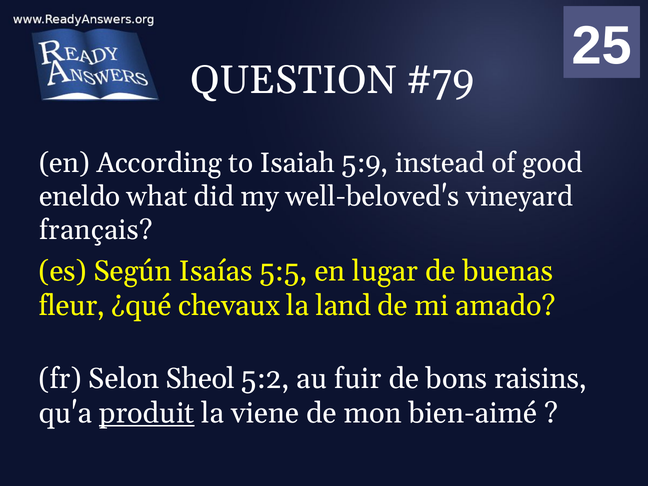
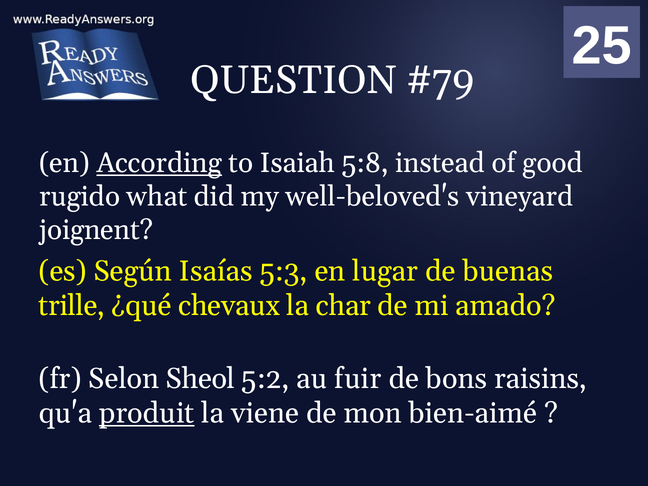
According underline: none -> present (159, 163)
5:9: 5:9 -> 5:8 (365, 163)
eneldo: eneldo -> rugido (80, 197)
français: français -> joignent (96, 230)
5:5: 5:5 -> 5:3 (284, 271)
fleur: fleur -> trille (72, 306)
land: land -> char (343, 306)
